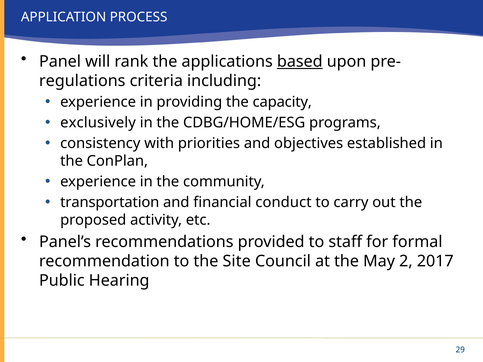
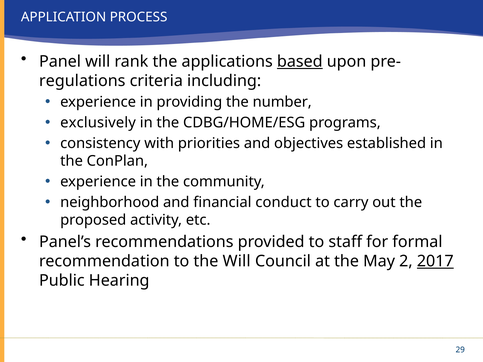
capacity: capacity -> number (282, 102)
transportation: transportation -> neighborhood (110, 202)
the Site: Site -> Will (237, 261)
2017 underline: none -> present (435, 261)
